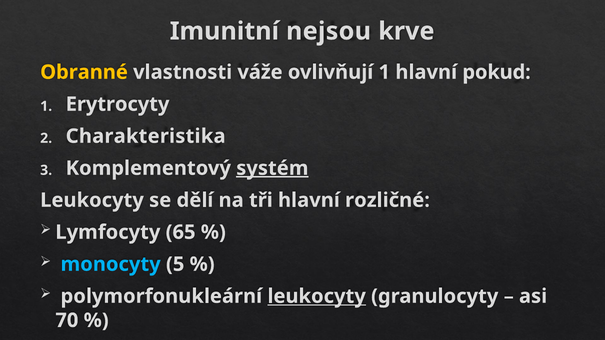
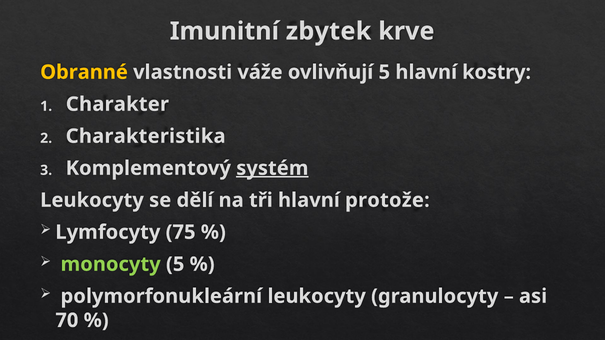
nejsou: nejsou -> zbytek (329, 31)
ovlivňují 1: 1 -> 5 (384, 72)
pokud: pokud -> kostry (497, 72)
Erytrocyty: Erytrocyty -> Charakter (117, 104)
rozličné: rozličné -> protože (387, 200)
65: 65 -> 75 (181, 232)
monocyty colour: light blue -> light green (111, 264)
leukocyty underline: present -> none (317, 296)
